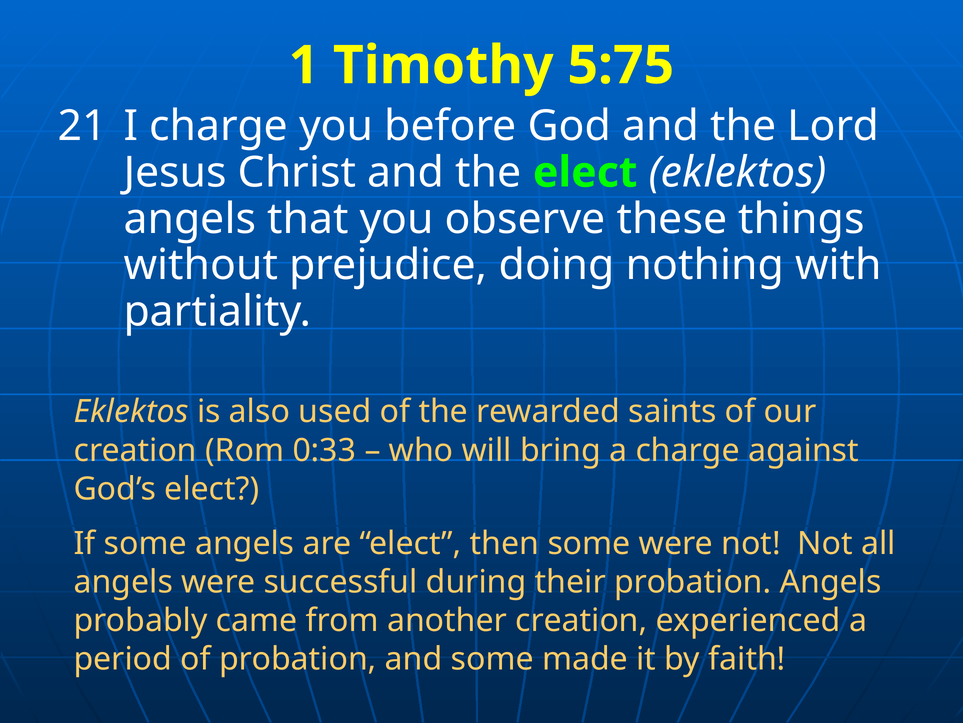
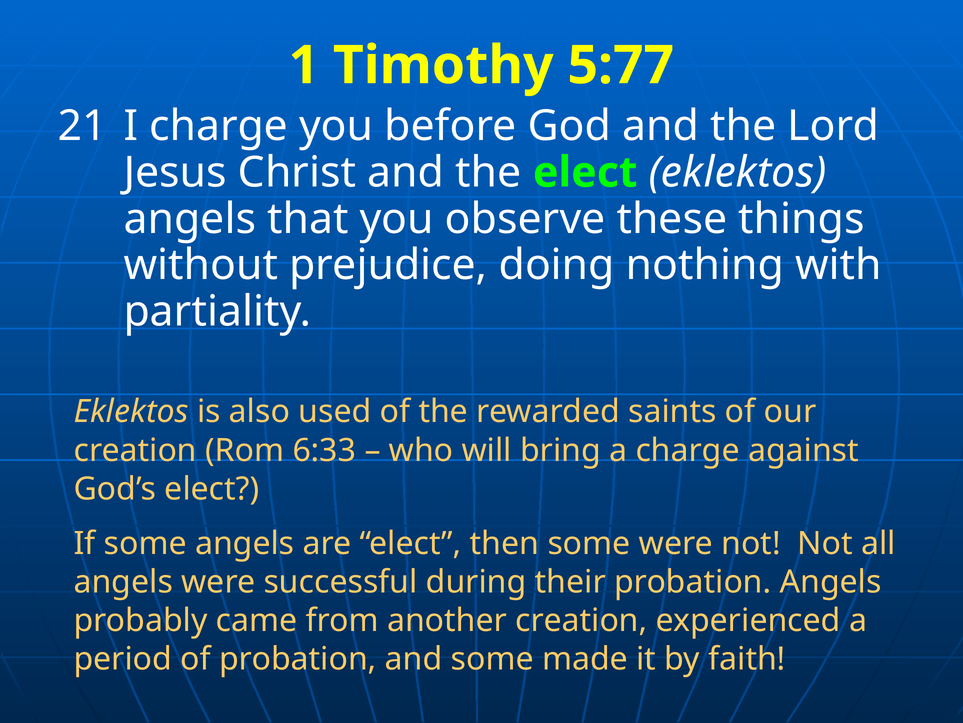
5:75: 5:75 -> 5:77 (621, 65)
0:33: 0:33 -> 6:33 (324, 450)
